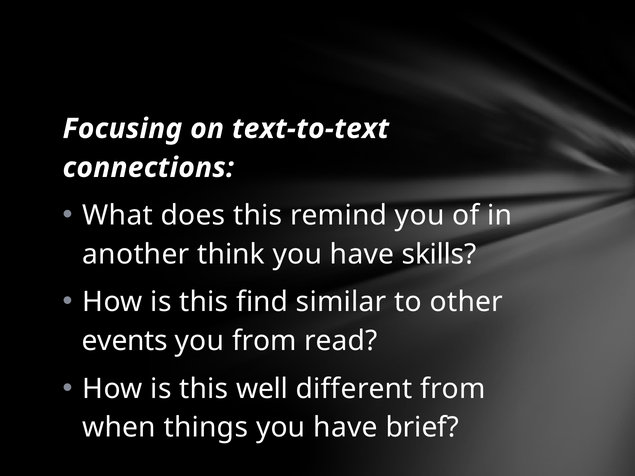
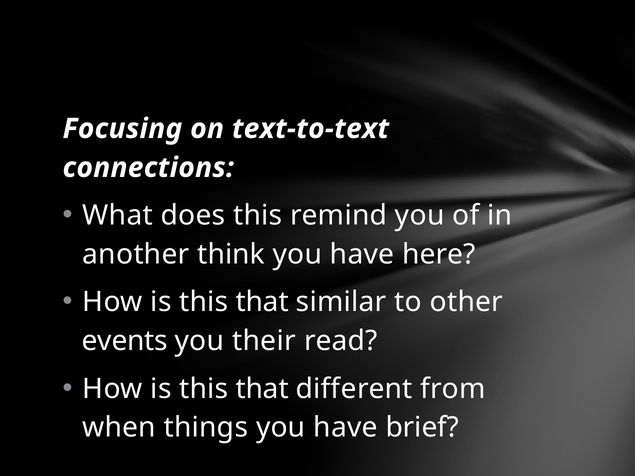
skills: skills -> here (439, 254)
find: find -> that (262, 302)
you from: from -> their (264, 341)
well: well -> that (262, 389)
